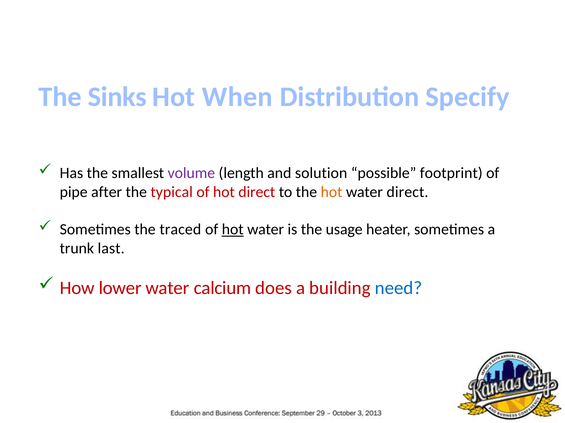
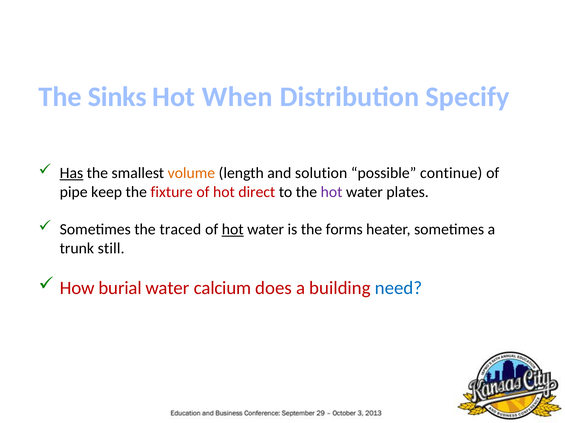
Has underline: none -> present (71, 173)
volume colour: purple -> orange (191, 173)
footprint: footprint -> continue (451, 173)
after: after -> keep (107, 192)
typical: typical -> fixture (172, 192)
hot colour: orange -> purple (332, 192)
water direct: direct -> plates (408, 192)
usage: usage -> forms (344, 230)
last: last -> still (111, 249)
lower: lower -> burial (120, 289)
